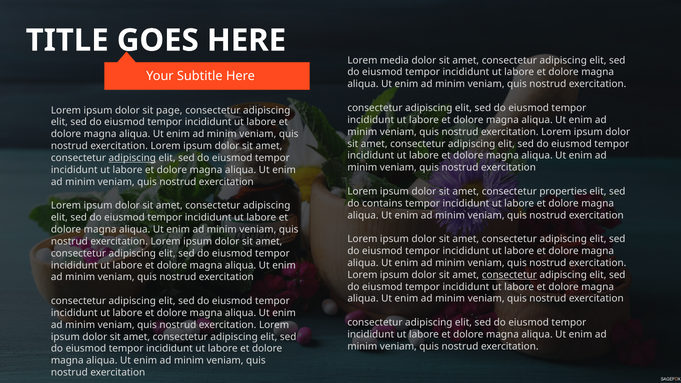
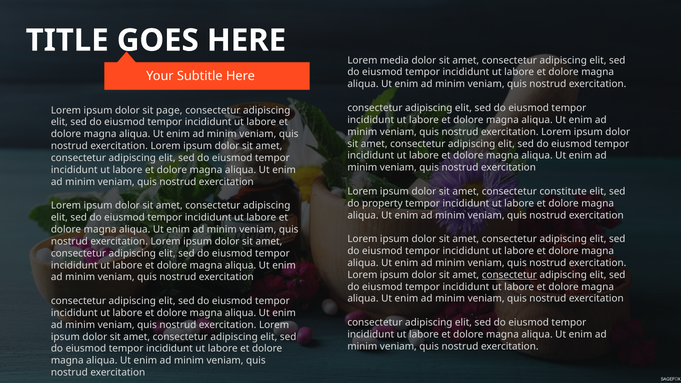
adipiscing underline: present -> none (132, 158)
properties: properties -> constitute (563, 191)
contains: contains -> property (382, 203)
